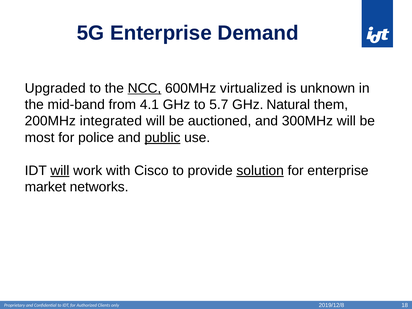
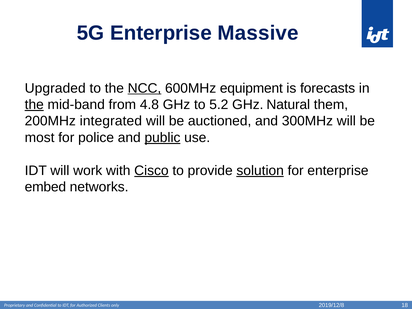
Demand: Demand -> Massive (258, 33)
virtualized: virtualized -> equipment (251, 88)
unknown: unknown -> forecasts (328, 88)
the underline: none -> present (34, 105)
4.1: 4.1 -> 4.8 (149, 105)
5.7: 5.7 -> 5.2 (219, 105)
will underline: present -> none (60, 171)
Cisco underline: none -> present (151, 171)
market: market -> embed (45, 187)
